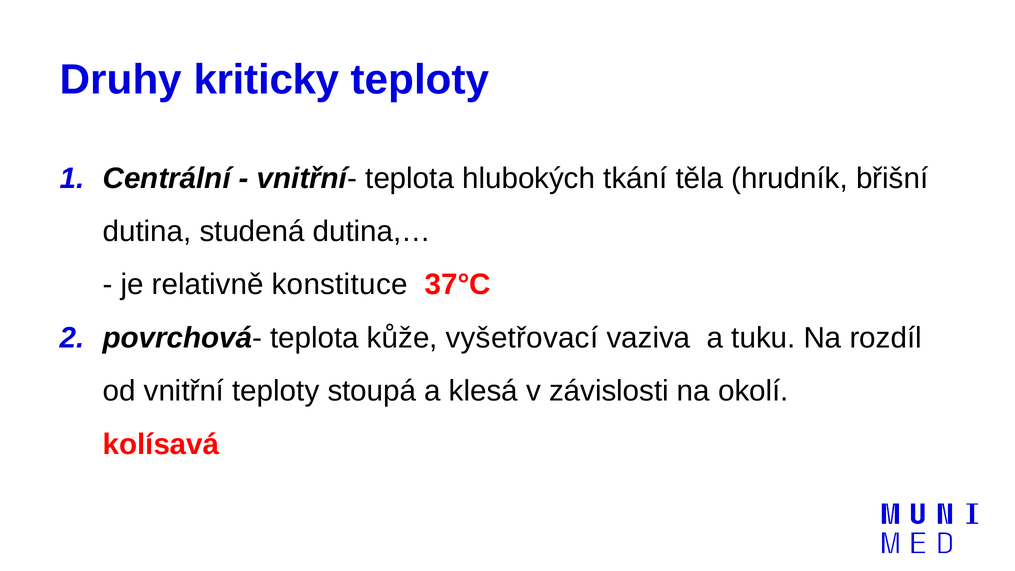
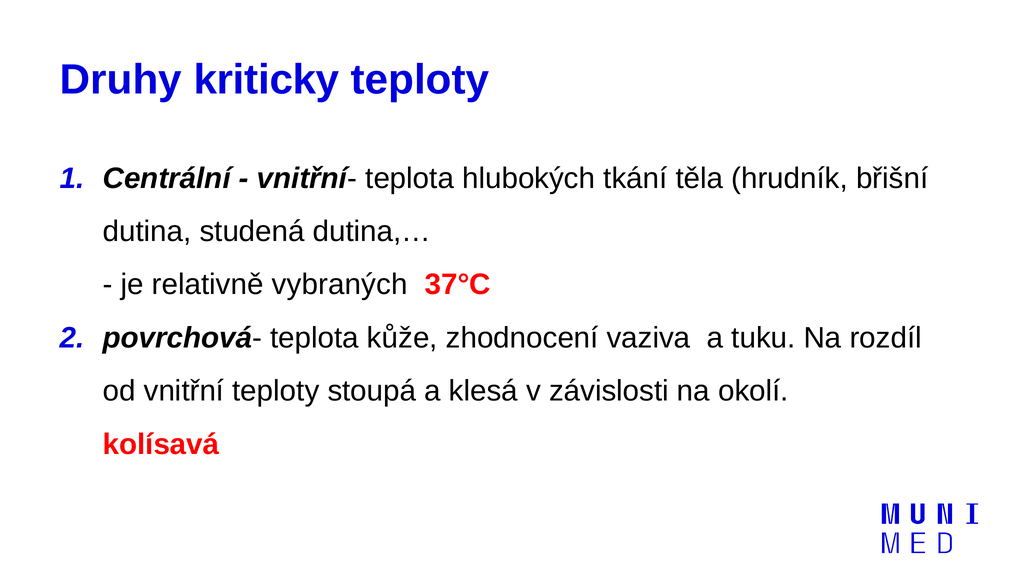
konstituce: konstituce -> vybraných (340, 285)
vyšetřovací: vyšetřovací -> zhodnocení (522, 338)
